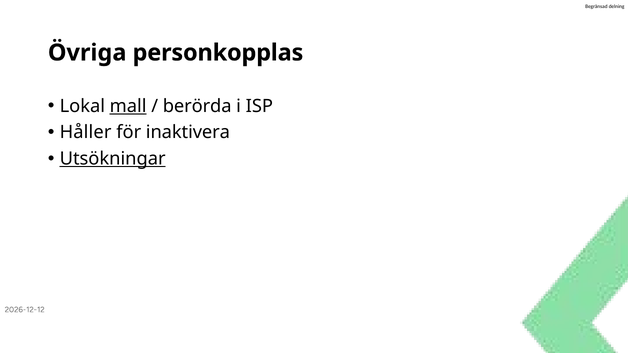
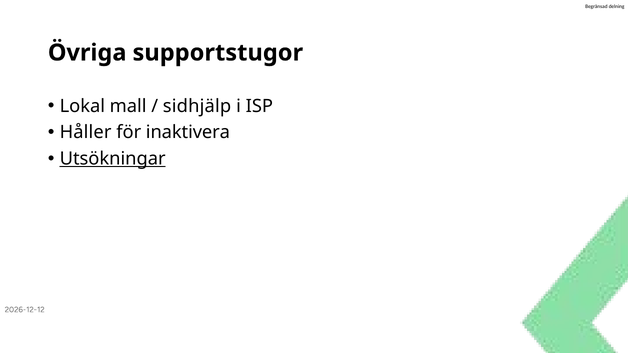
personkopplas: personkopplas -> supportstugor (218, 53)
mall underline: present -> none (128, 106)
berörda: berörda -> sidhjälp (197, 106)
